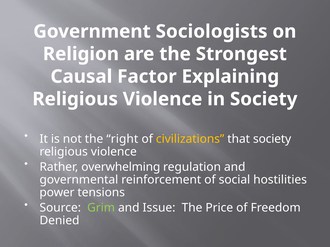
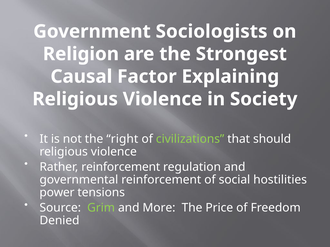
civilizations colour: yellow -> light green (190, 139)
that society: society -> should (272, 139)
Rather overwhelming: overwhelming -> reinforcement (121, 167)
Issue: Issue -> More (159, 208)
